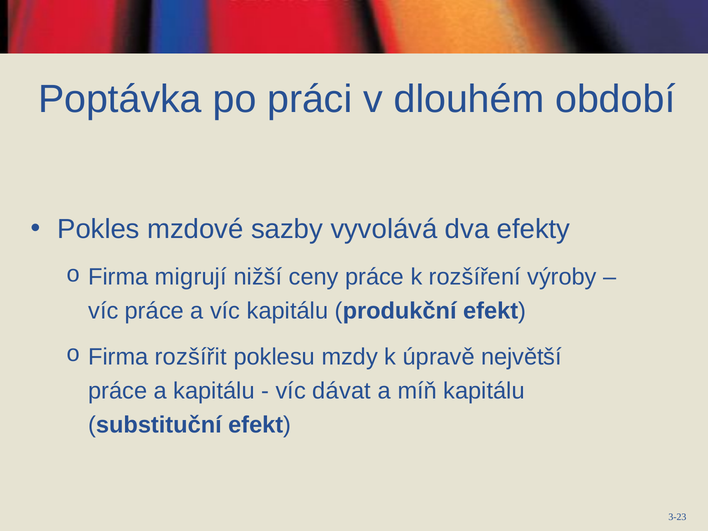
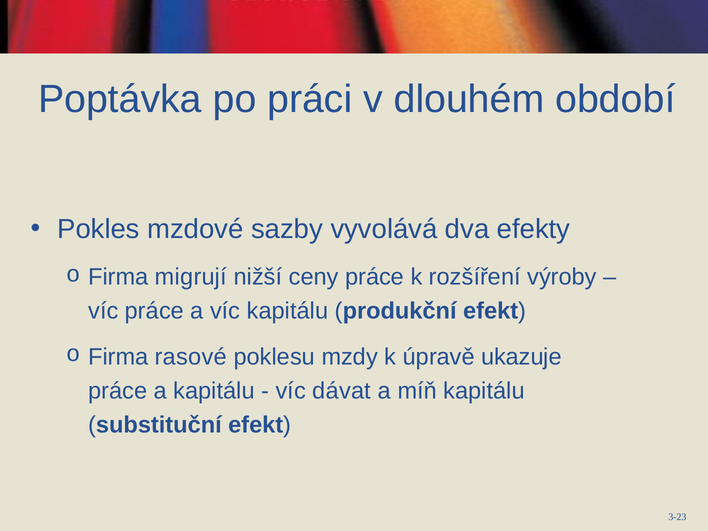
rozšířit: rozšířit -> rasové (191, 357)
největší: největší -> ukazuje (522, 357)
